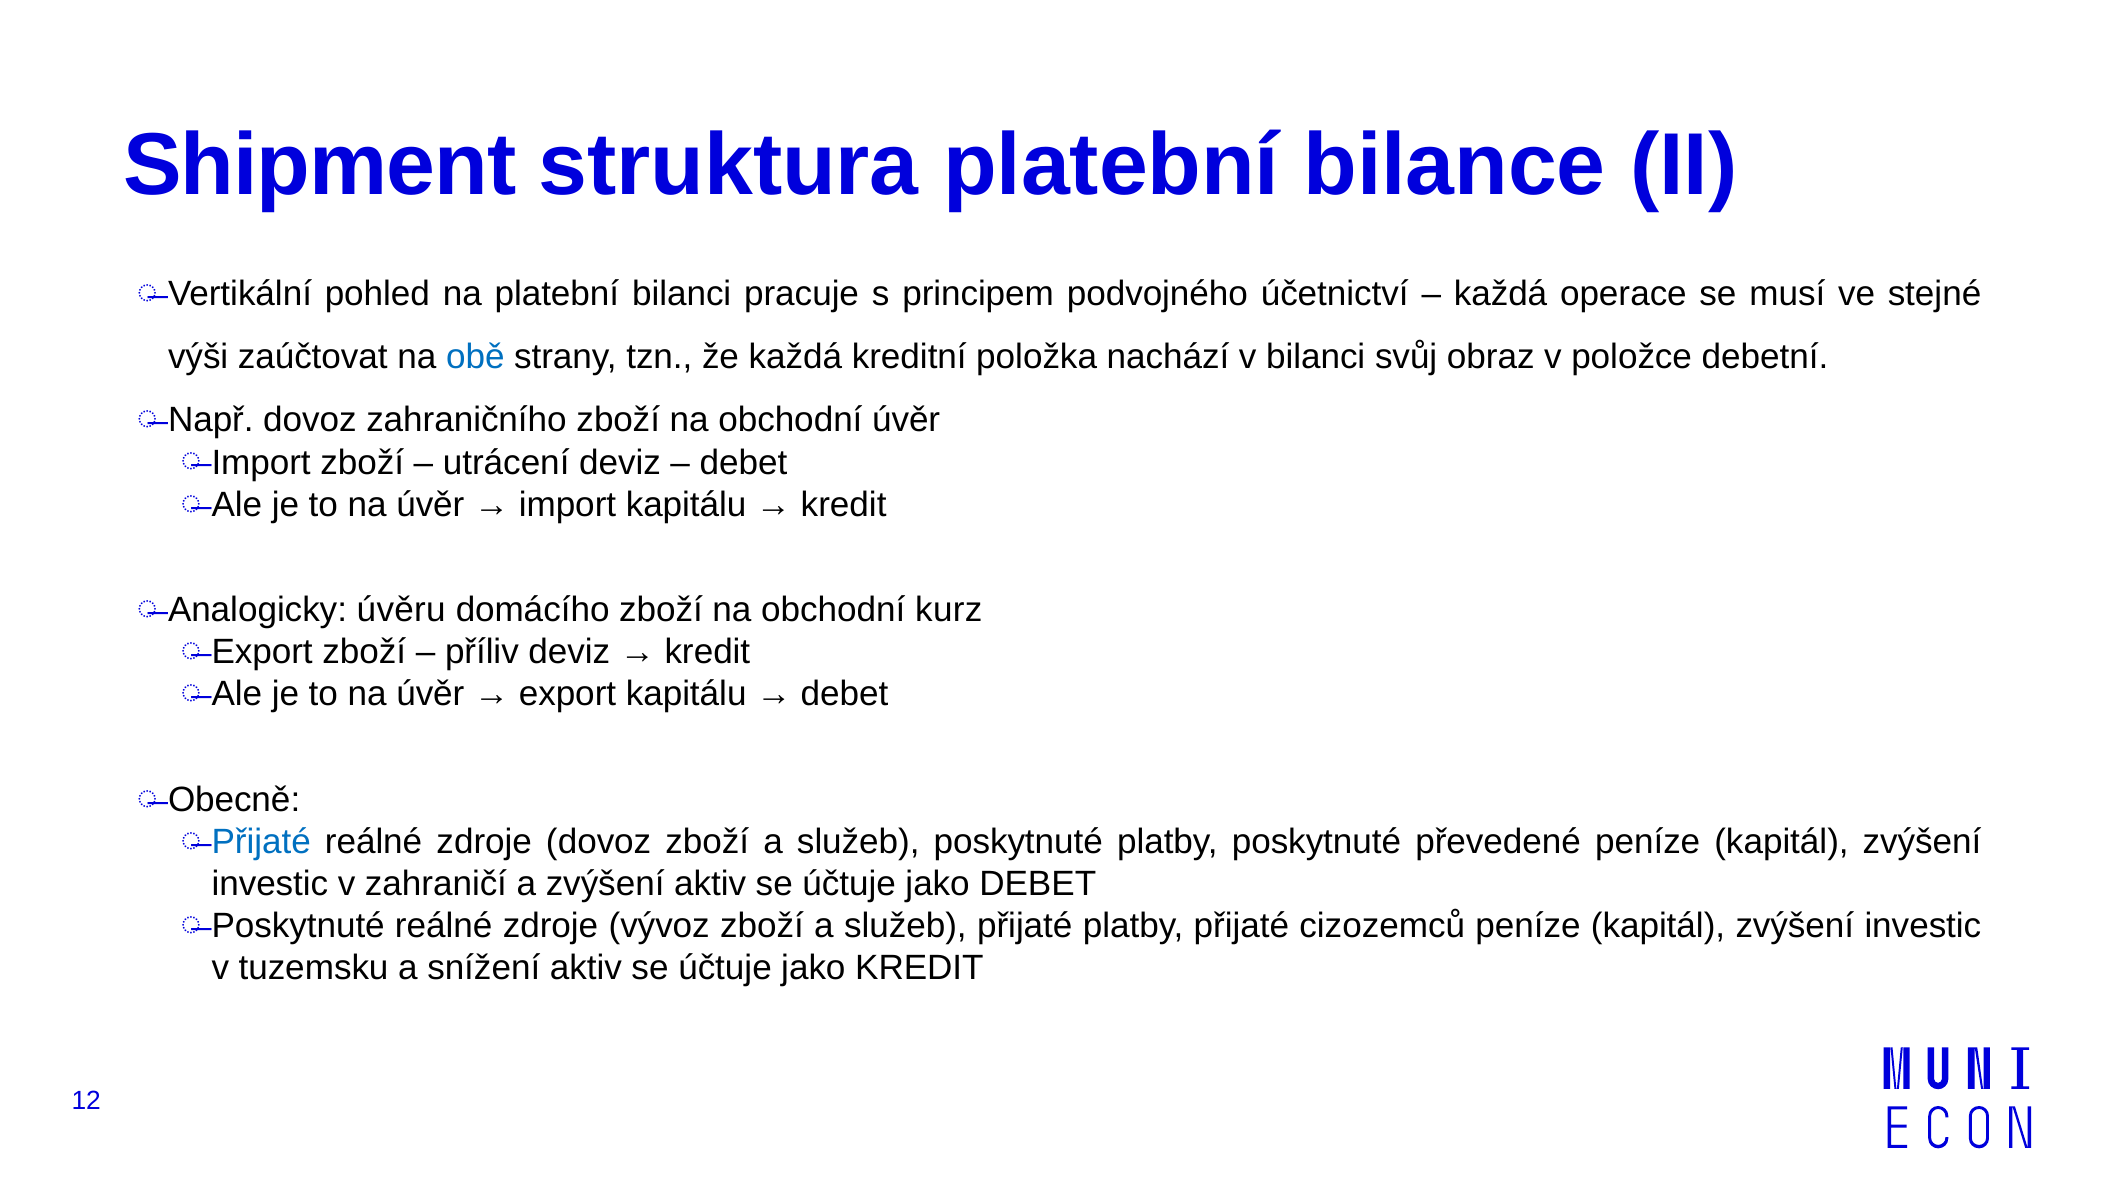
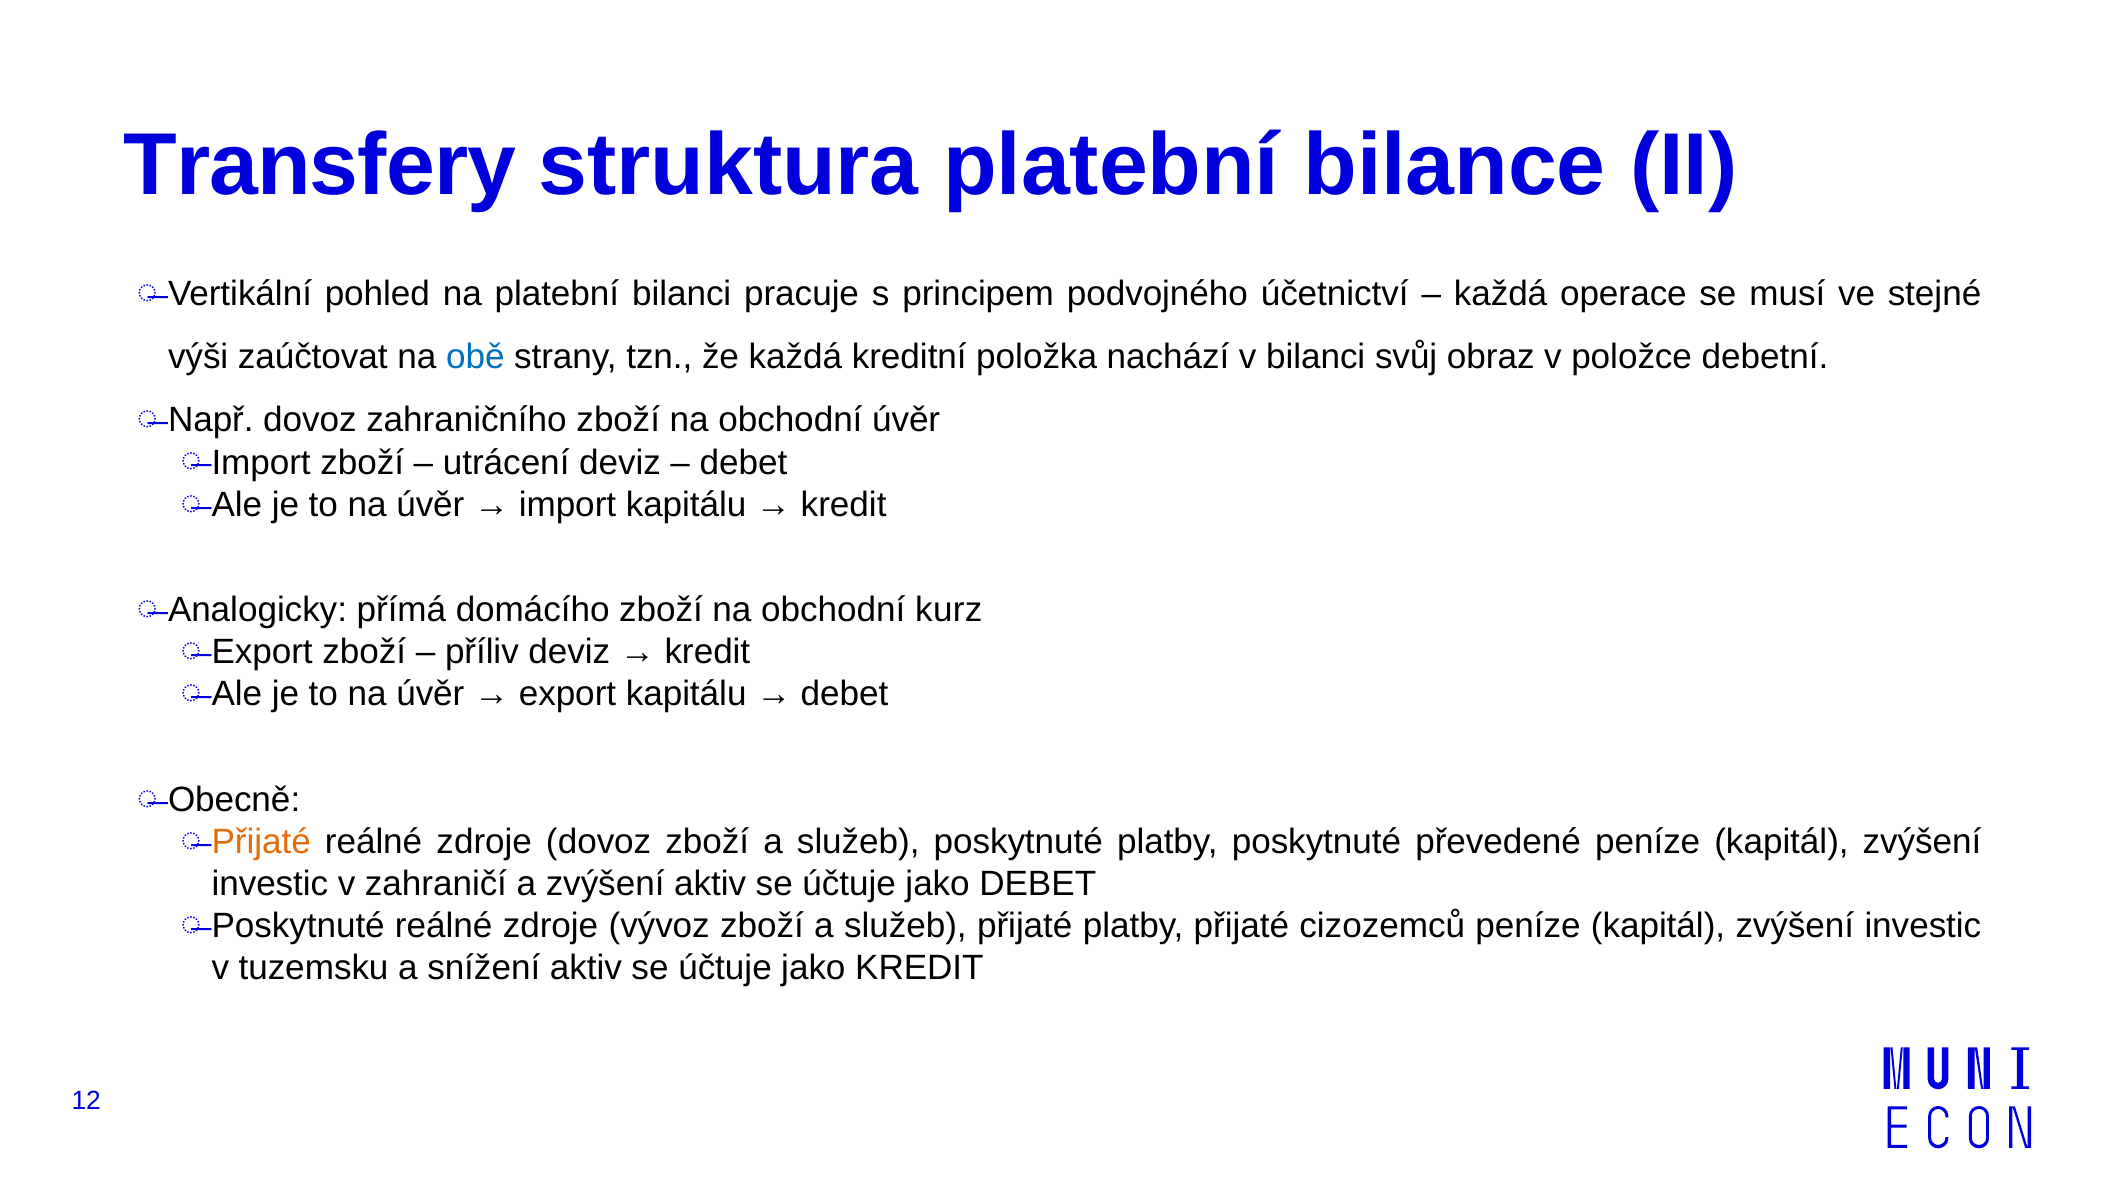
Shipment: Shipment -> Transfery (320, 166)
úvěru: úvěru -> přímá (401, 610)
Přijaté colour: blue -> orange (261, 842)
